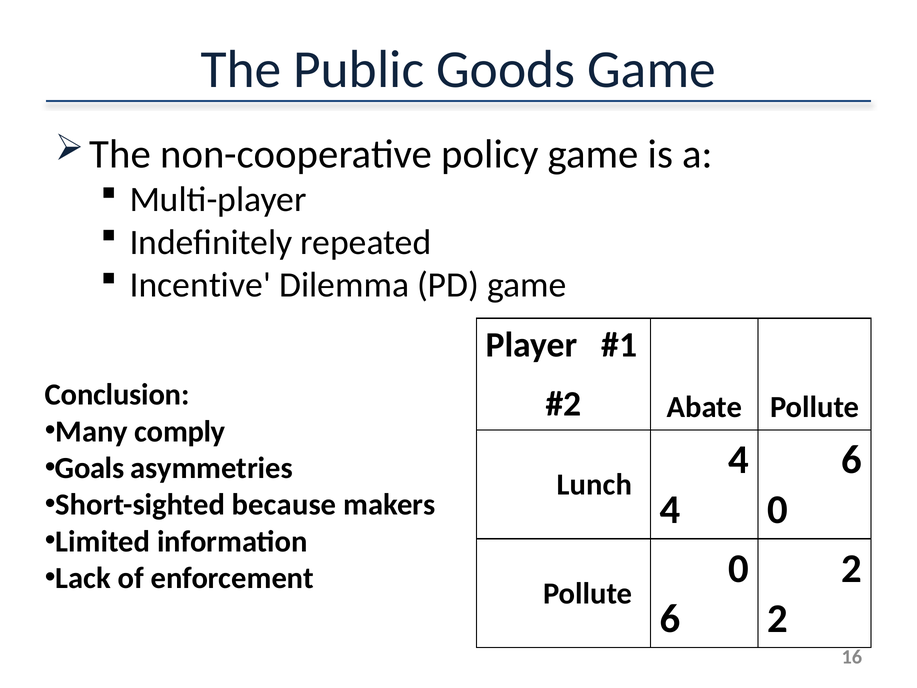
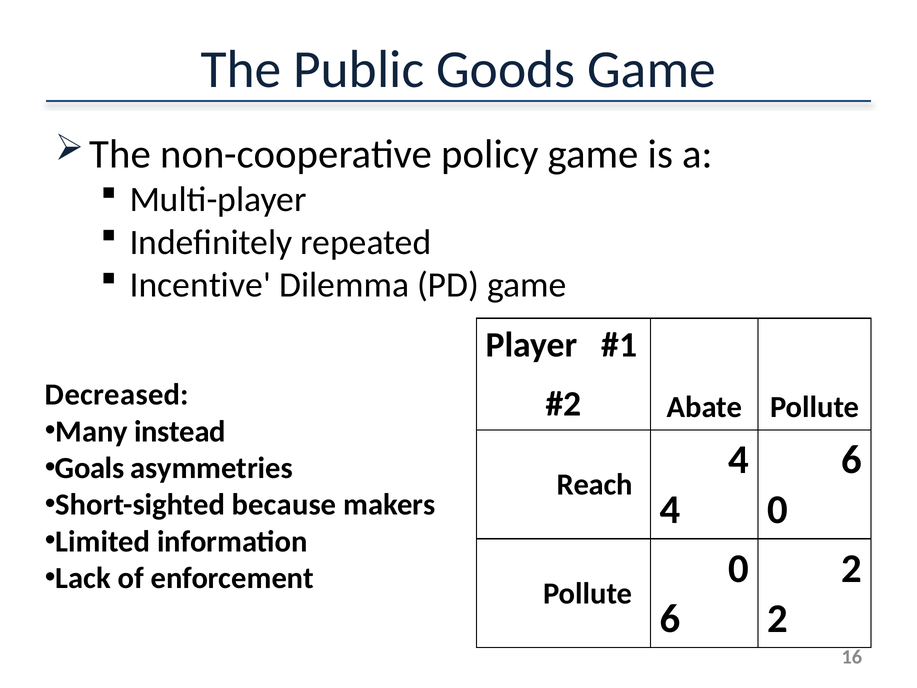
Conclusion: Conclusion -> Decreased (117, 395)
comply: comply -> instead (180, 431)
Lunch: Lunch -> Reach (595, 484)
